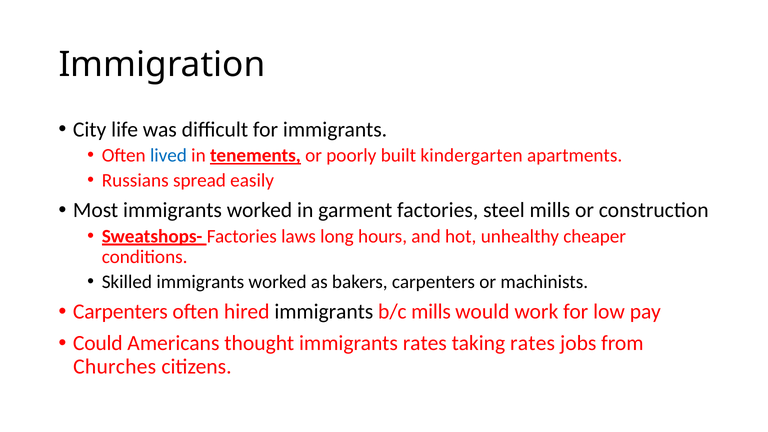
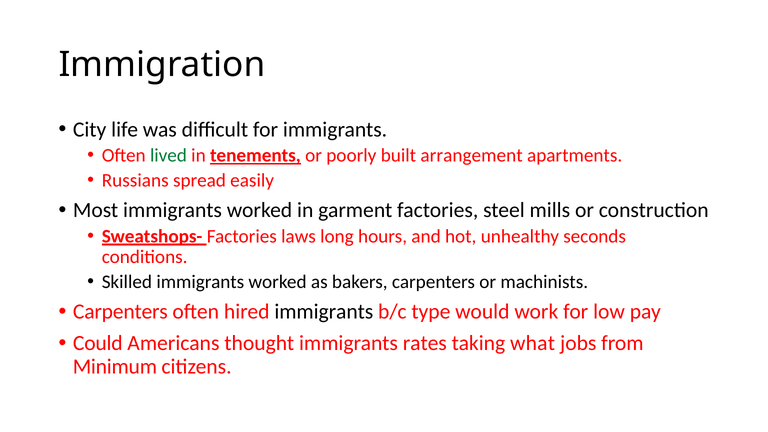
lived colour: blue -> green (168, 155)
kindergarten: kindergarten -> arrangement (472, 155)
cheaper: cheaper -> seconds (595, 236)
b/c mills: mills -> type (431, 312)
taking rates: rates -> what (533, 343)
Churches: Churches -> Minimum (115, 366)
